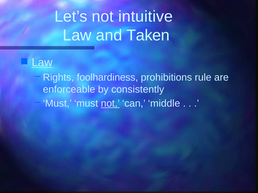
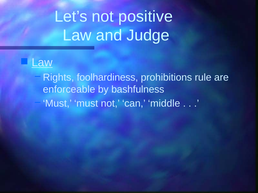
intuitive: intuitive -> positive (146, 17)
Taken: Taken -> Judge (148, 35)
consistently: consistently -> bashfulness (138, 90)
not underline: present -> none (110, 104)
